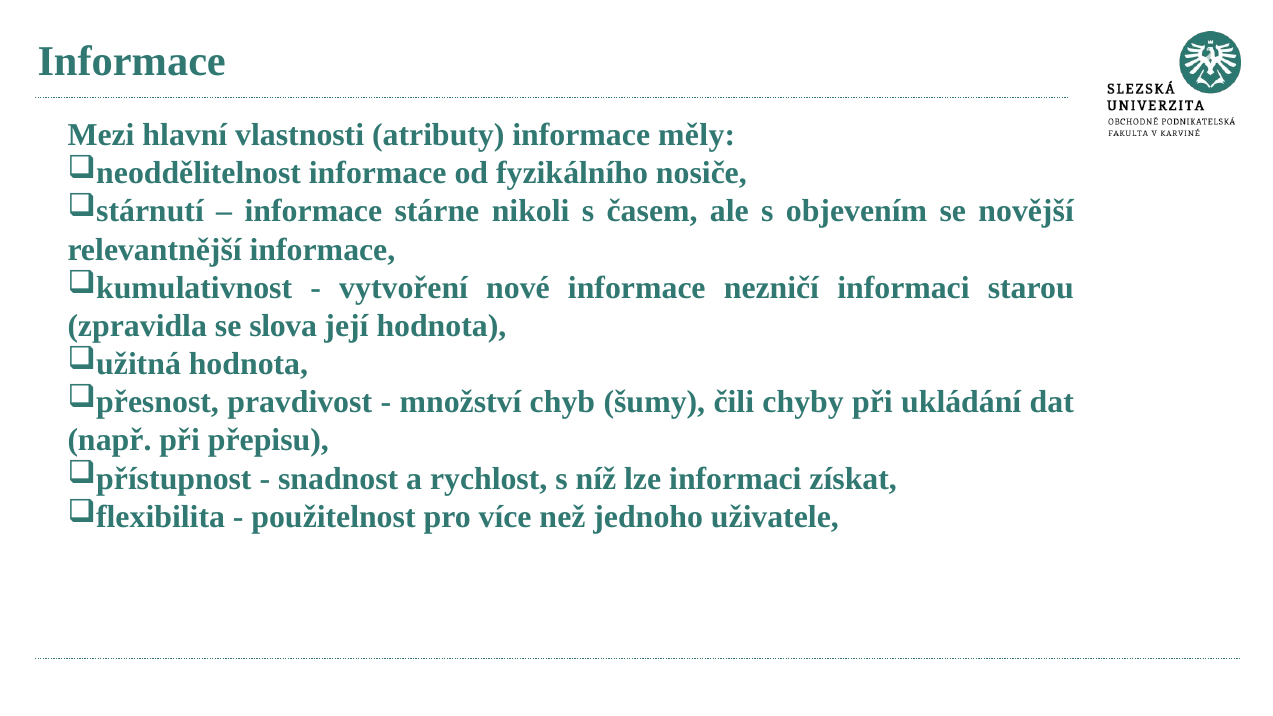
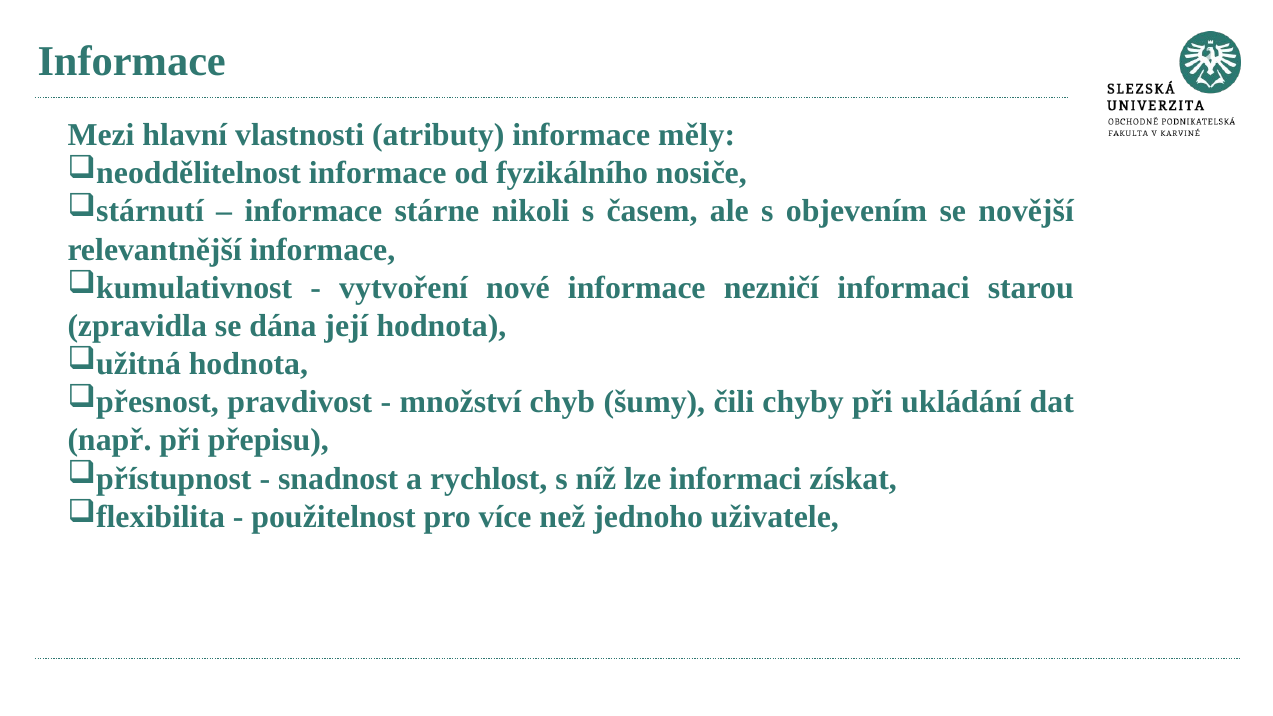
slova: slova -> dána (283, 326)
